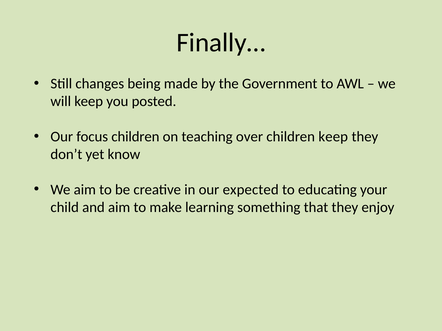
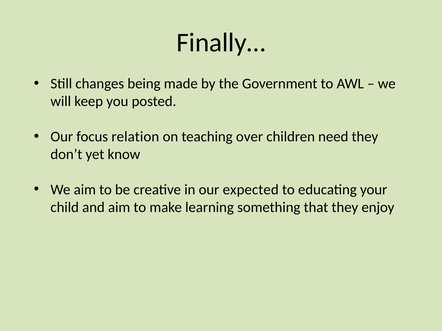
focus children: children -> relation (135, 137)
children keep: keep -> need (333, 137)
